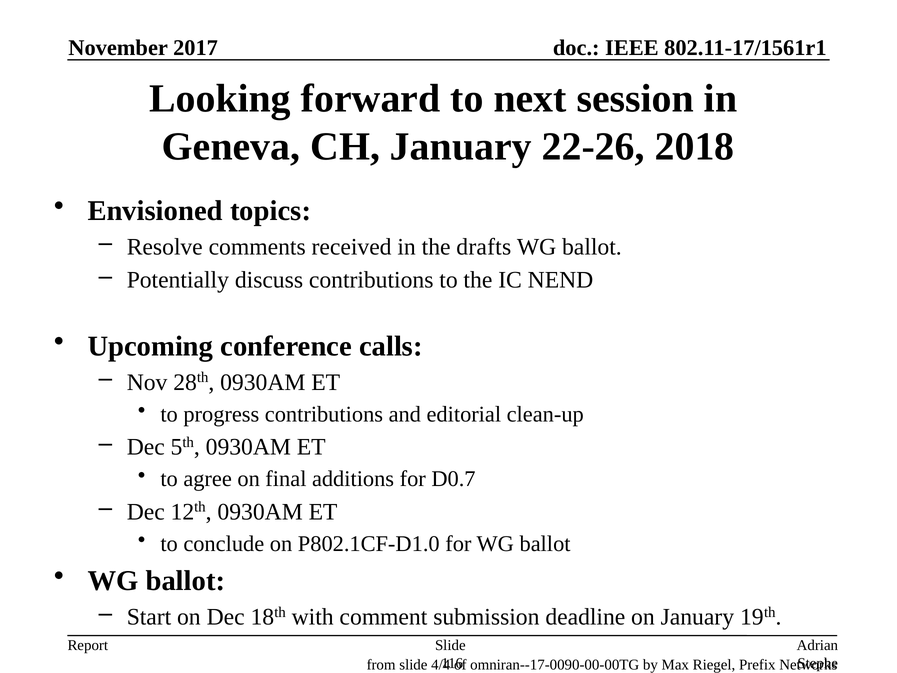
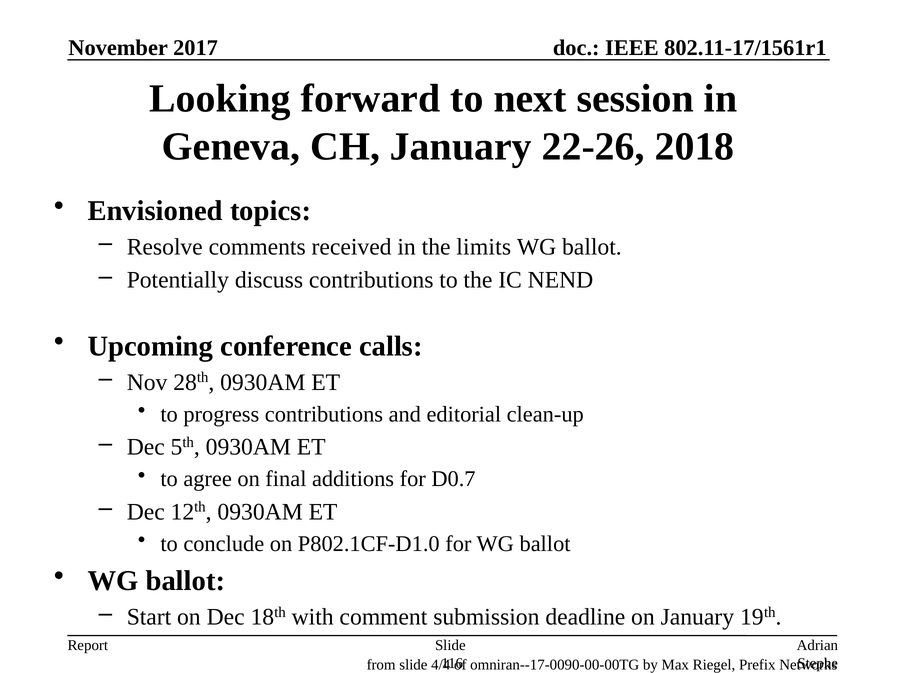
drafts: drafts -> limits (484, 247)
